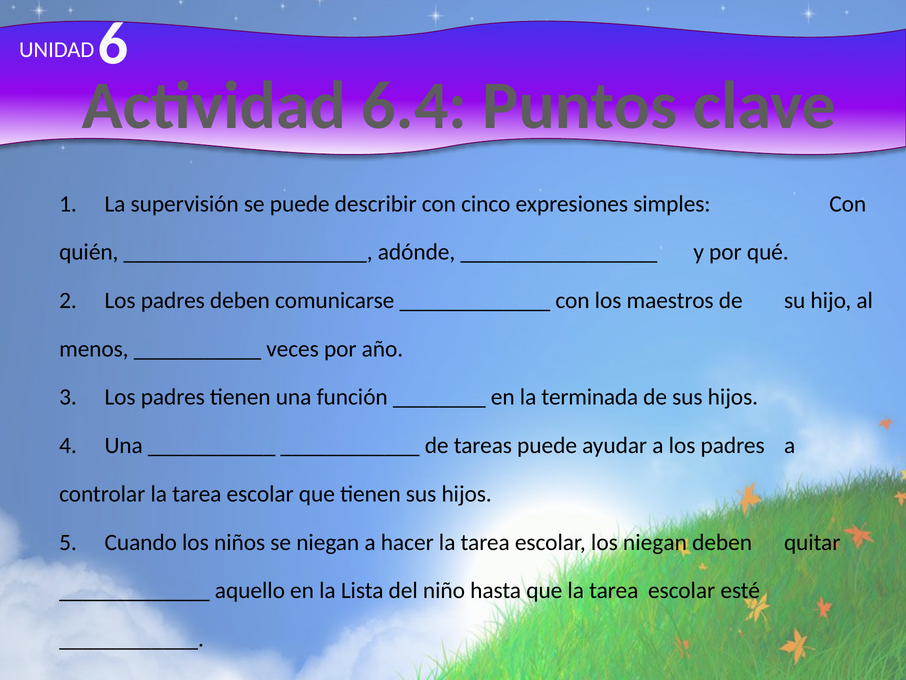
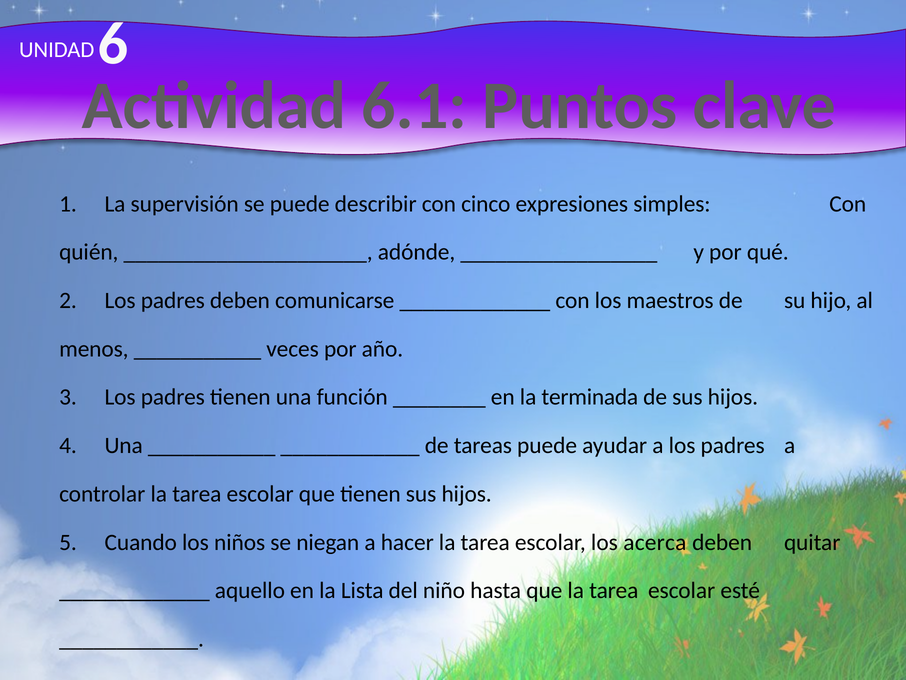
6.4: 6.4 -> 6.1 (414, 106)
los niegan: niegan -> acerca (655, 542)
